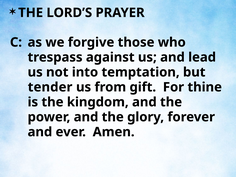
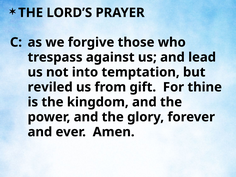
tender: tender -> reviled (50, 87)
